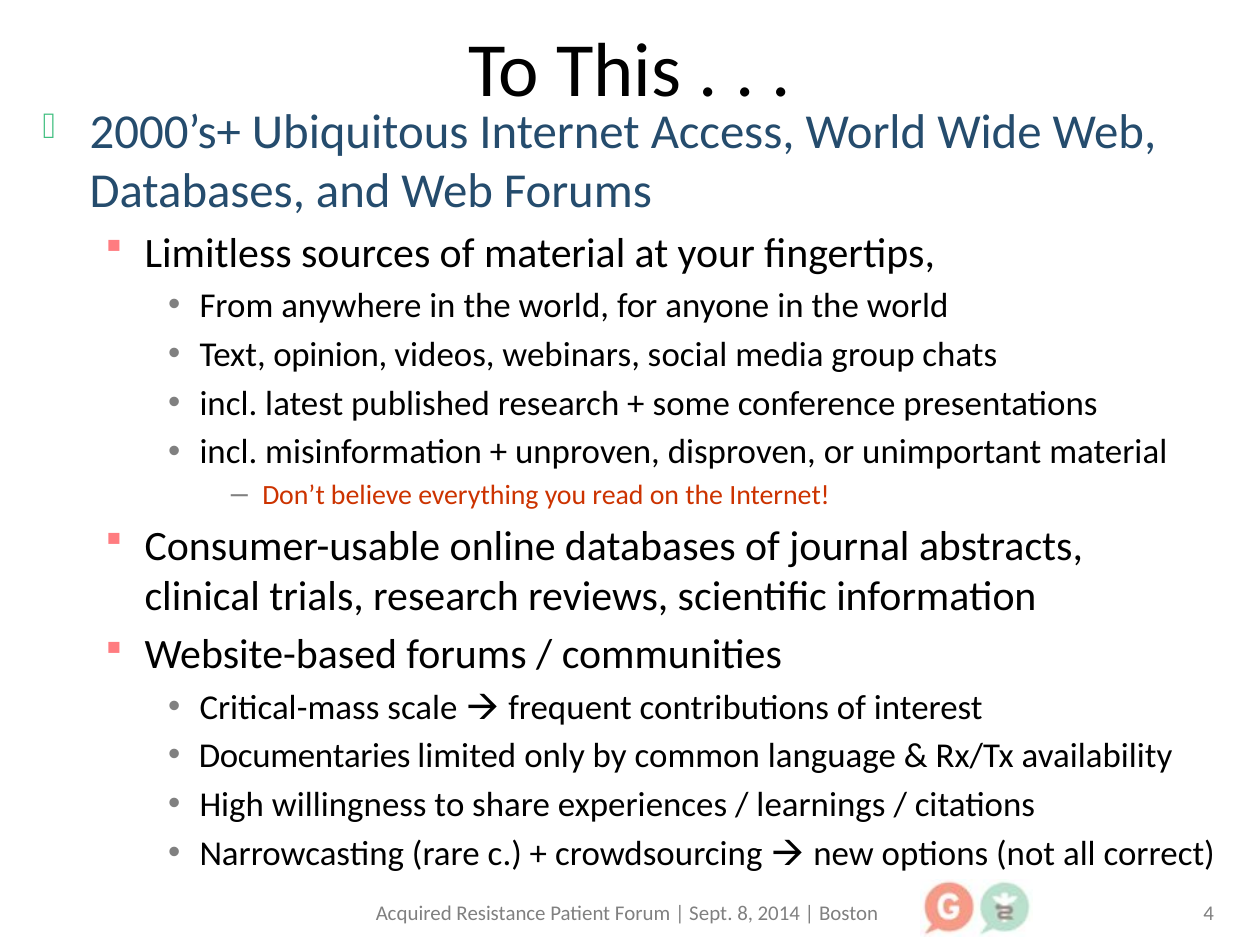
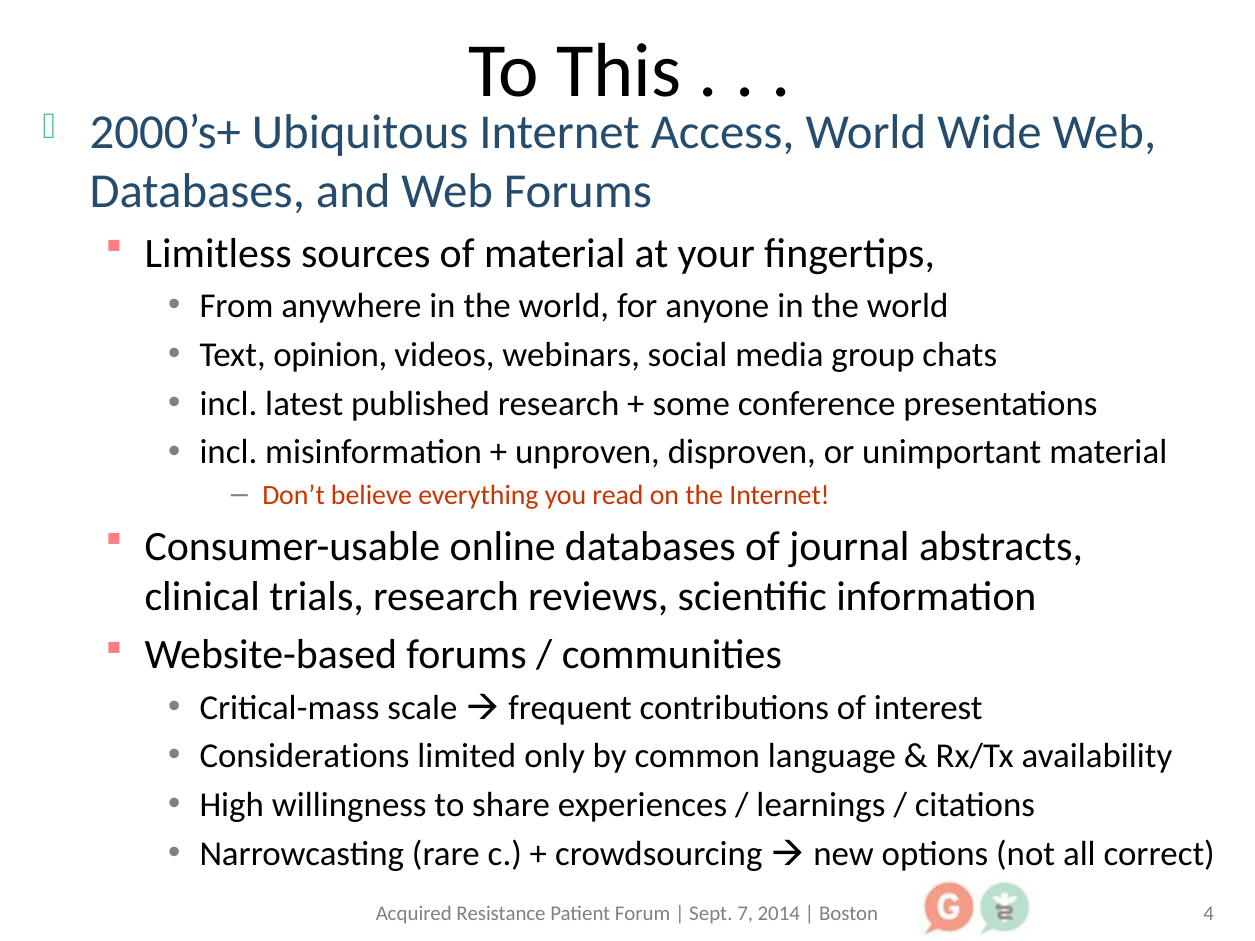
Documentaries: Documentaries -> Considerations (305, 757)
8: 8 -> 7 (745, 913)
